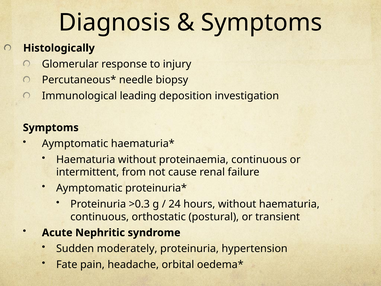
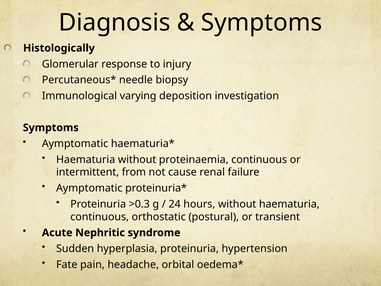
leading: leading -> varying (138, 96)
moderately: moderately -> hyperplasia (127, 248)
